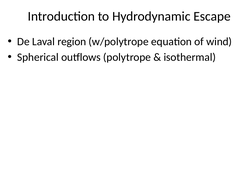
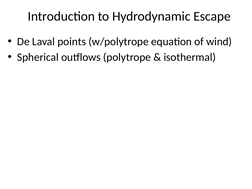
region: region -> points (72, 42)
